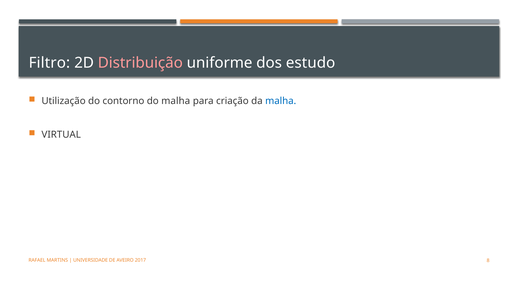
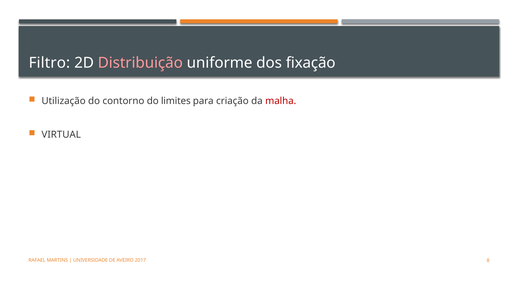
estudo: estudo -> fixação (311, 63)
do malha: malha -> limites (176, 101)
malha colour: blue -> red (281, 101)
